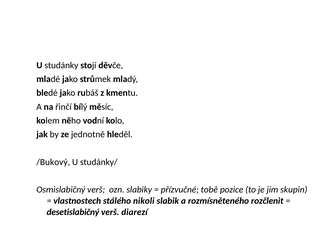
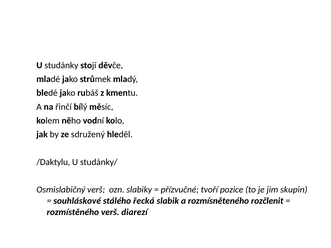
jednotně: jednotně -> sdružený (88, 135)
/Bukový: /Bukový -> /Daktylu (53, 162)
tobě: tobě -> tvoří (209, 190)
vlastnostech: vlastnostech -> souhláskové (77, 201)
nikoli: nikoli -> řecká (144, 201)
desetislabičný: desetislabičný -> rozmístěného (73, 212)
